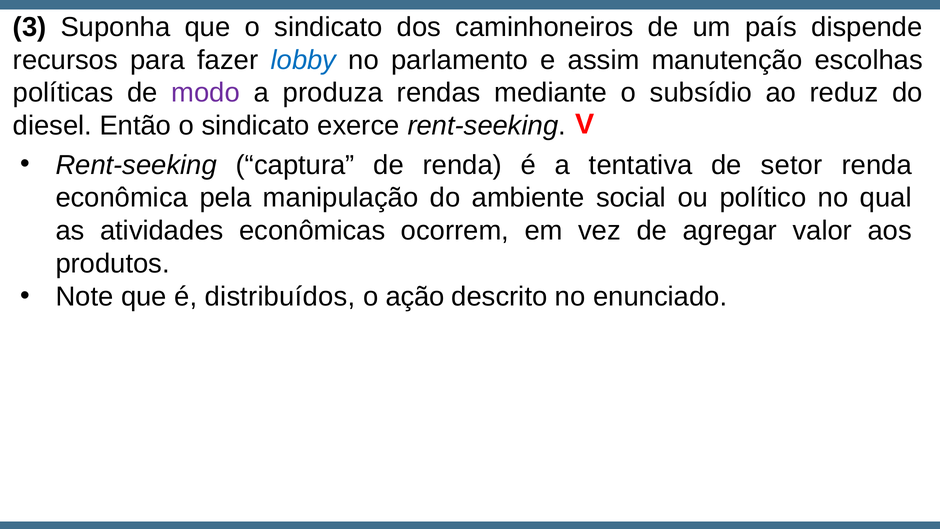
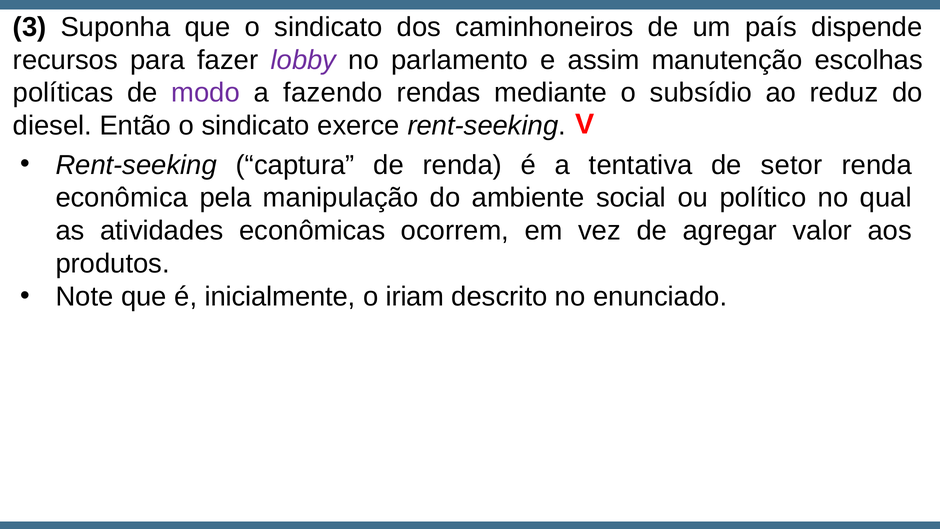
lobby colour: blue -> purple (303, 60)
produza: produza -> fazendo (333, 93)
distribuídos: distribuídos -> inicialmente (280, 297)
ação: ação -> iriam (415, 297)
